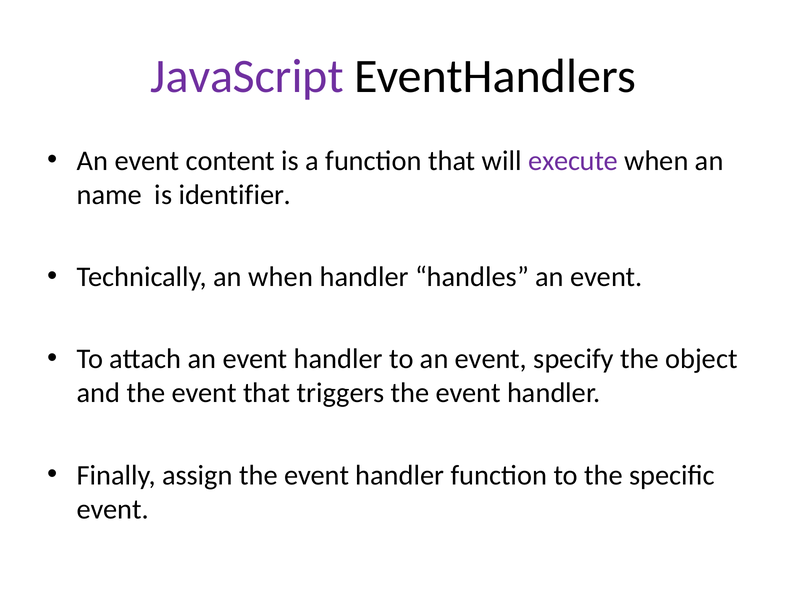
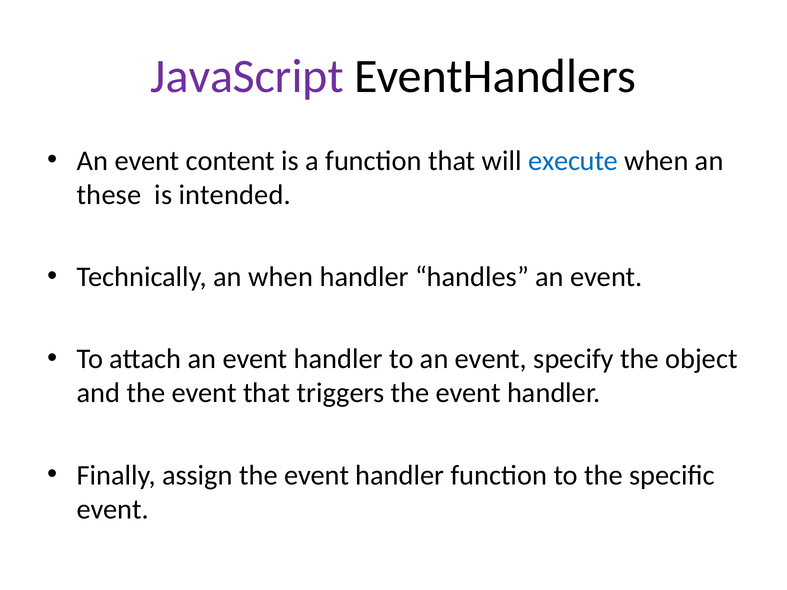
execute colour: purple -> blue (573, 161)
name: name -> these (109, 195)
identifier: identifier -> intended (235, 195)
